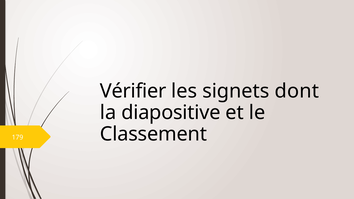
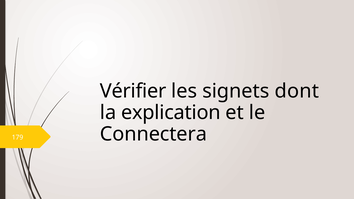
diapositive: diapositive -> explication (171, 113)
Classement: Classement -> Connectera (153, 134)
